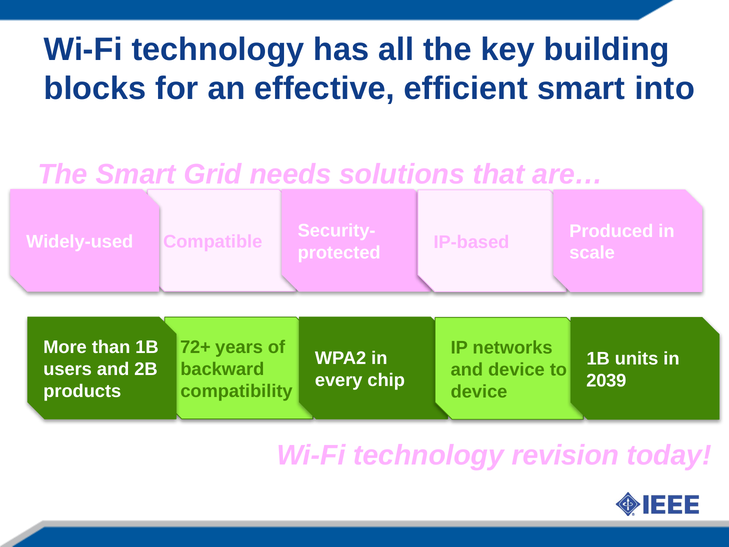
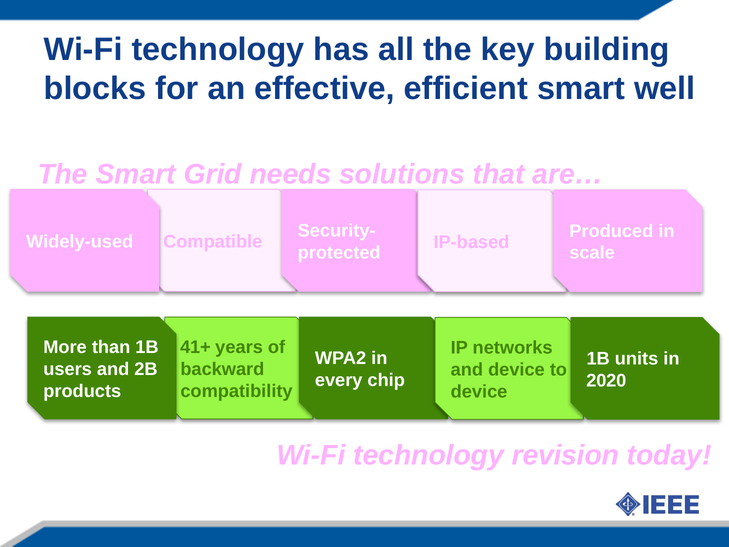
into: into -> well (665, 89)
72+: 72+ -> 41+ (195, 347)
2039: 2039 -> 2020 (606, 380)
